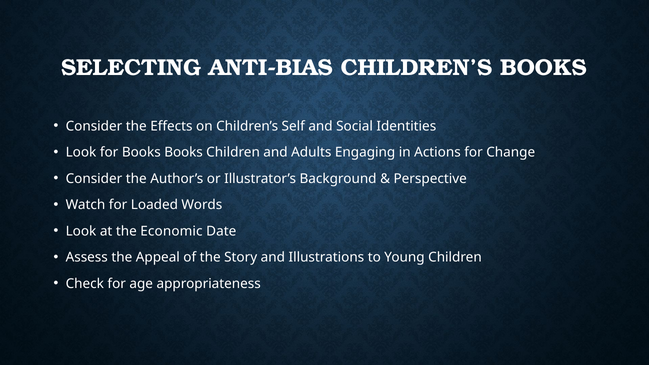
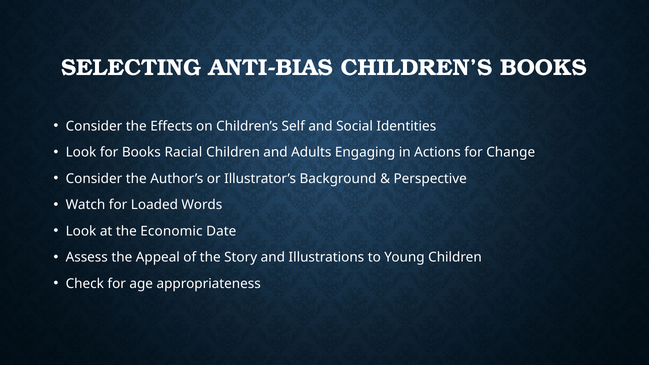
Books Books: Books -> Racial (183, 153)
